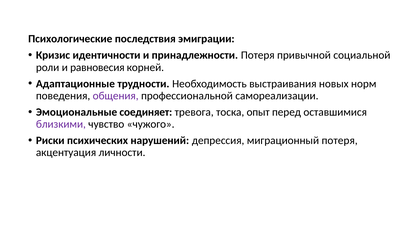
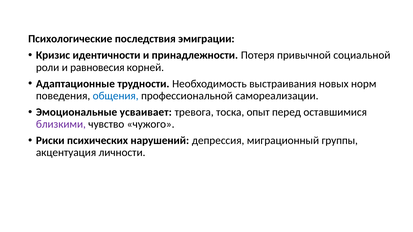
общения colour: purple -> blue (116, 96)
соединяет: соединяет -> усваивает (146, 112)
миграционный потеря: потеря -> группы (340, 141)
